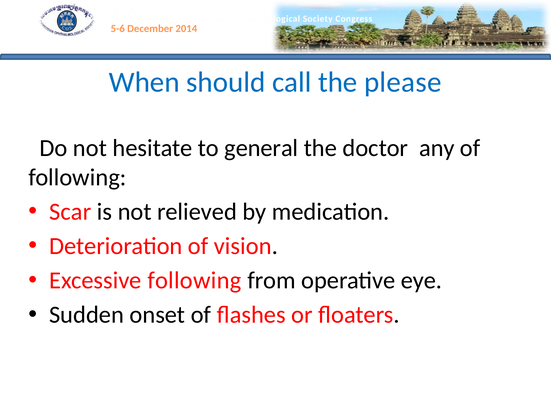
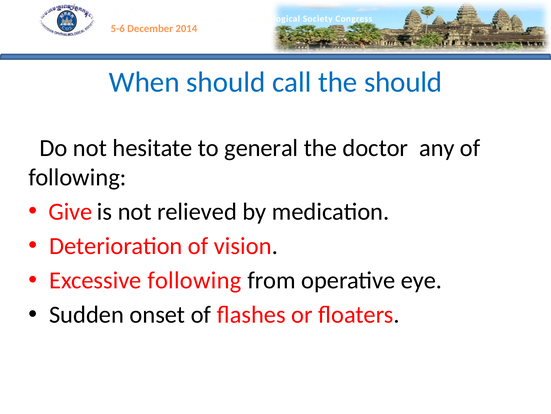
the please: please -> should (403, 82)
Scar: Scar -> Give (70, 211)
